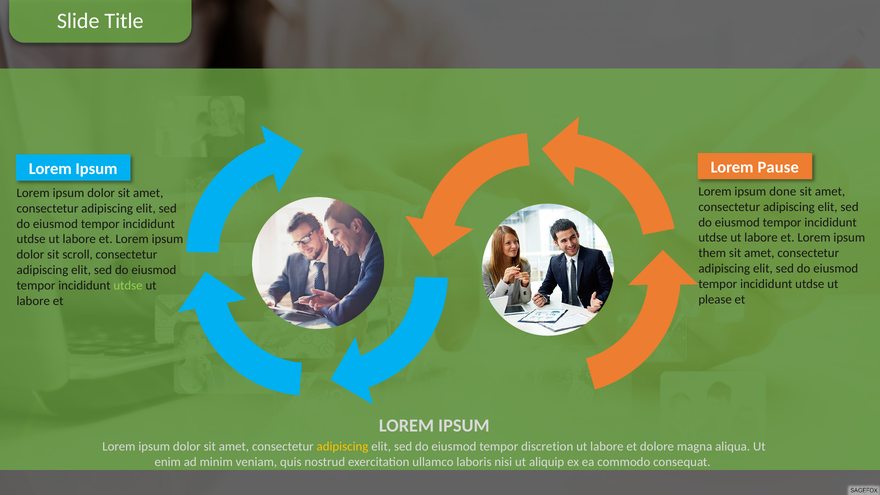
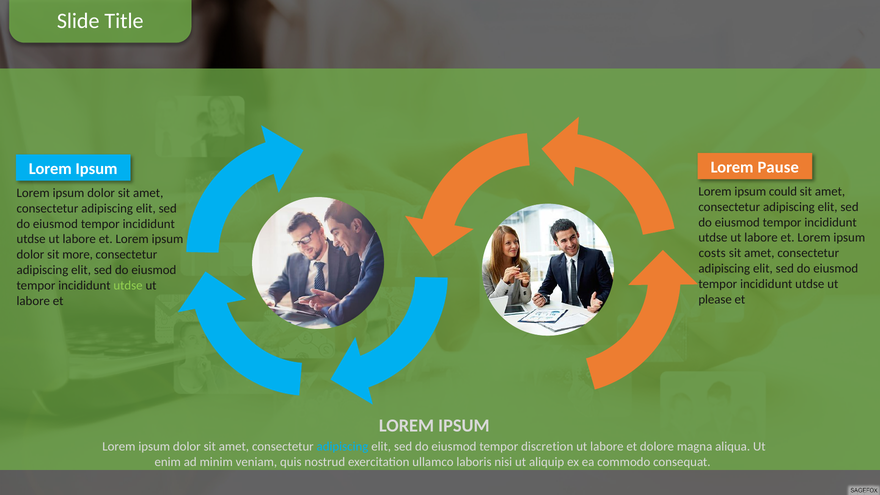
done: done -> could (783, 192)
them: them -> costs (712, 253)
scroll: scroll -> more (78, 255)
adipiscing colour: yellow -> light blue (342, 447)
